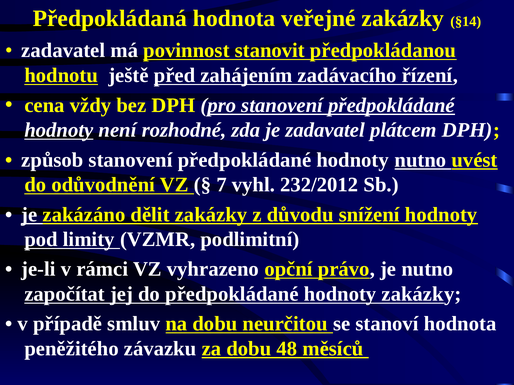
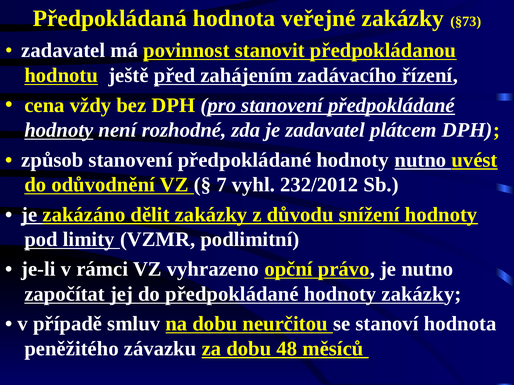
§14: §14 -> §73 (466, 21)
